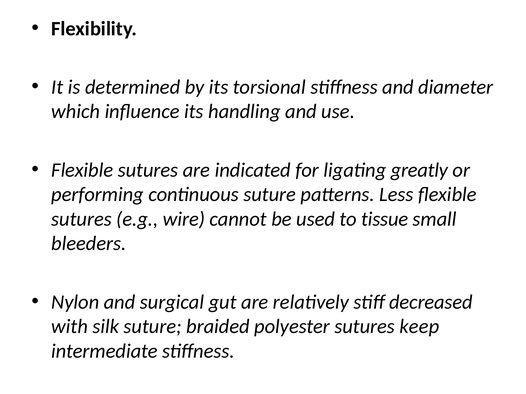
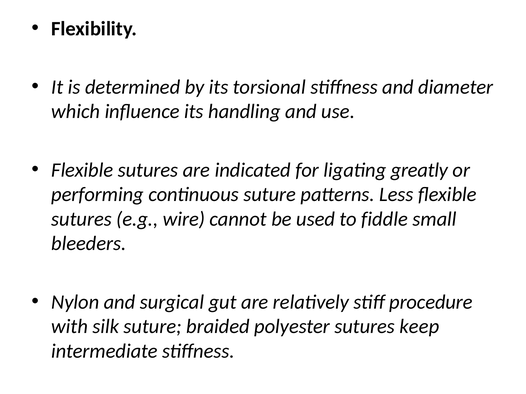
tissue: tissue -> fiddle (385, 219)
decreased: decreased -> procedure (431, 302)
